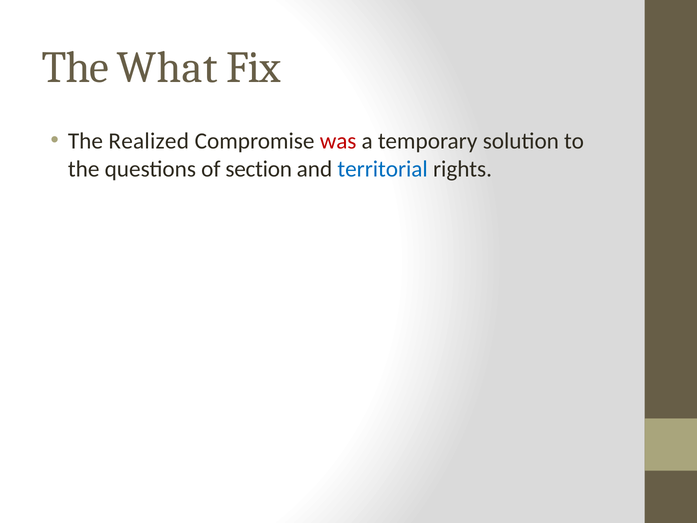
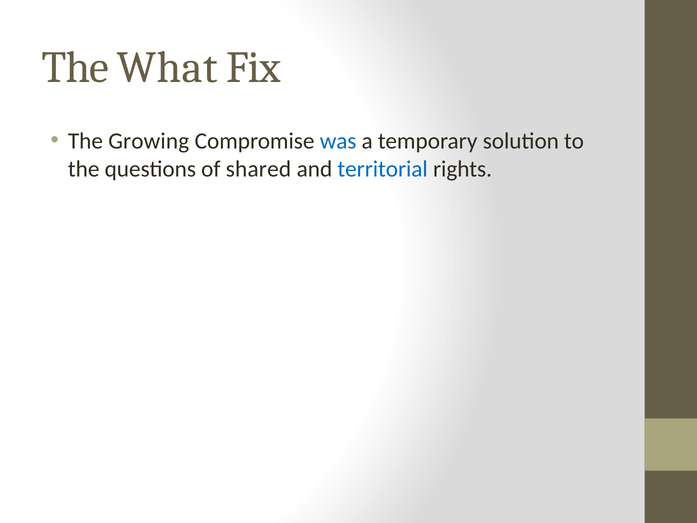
Realized: Realized -> Growing (149, 141)
was colour: red -> blue (338, 141)
section: section -> shared (258, 169)
